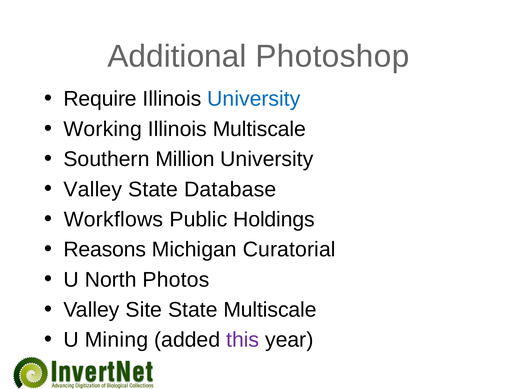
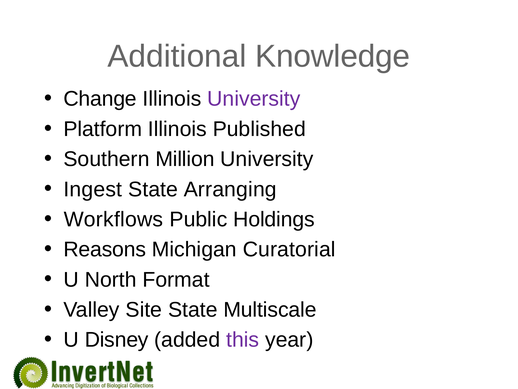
Photoshop: Photoshop -> Knowledge (333, 56)
Require: Require -> Change (100, 99)
University colour: blue -> purple (254, 99)
Working: Working -> Platform (103, 129)
Illinois Multiscale: Multiscale -> Published (259, 129)
Valley: Valley -> Ingest (93, 189)
Database: Database -> Arranging (230, 189)
Photos: Photos -> Format (176, 279)
Mining: Mining -> Disney (117, 339)
